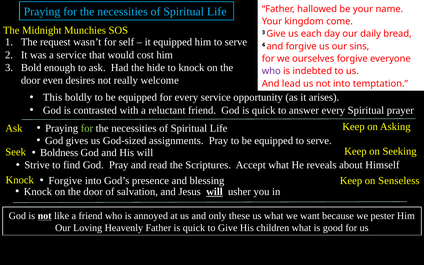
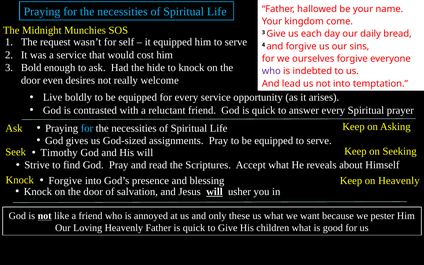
This: This -> Live (53, 97)
for colour: light green -> light blue (87, 128)
Boldness: Boldness -> Timothy (59, 153)
on Senseless: Senseless -> Heavenly (399, 181)
